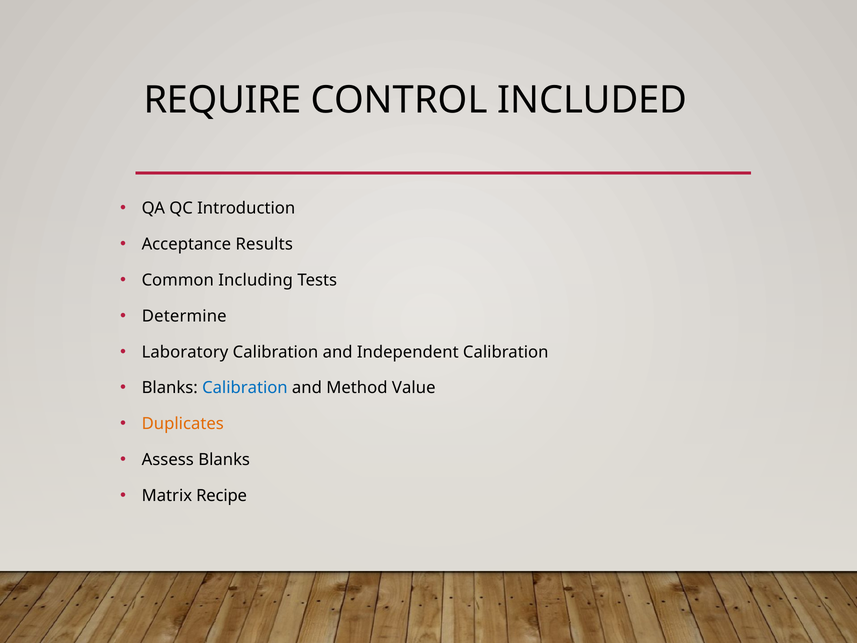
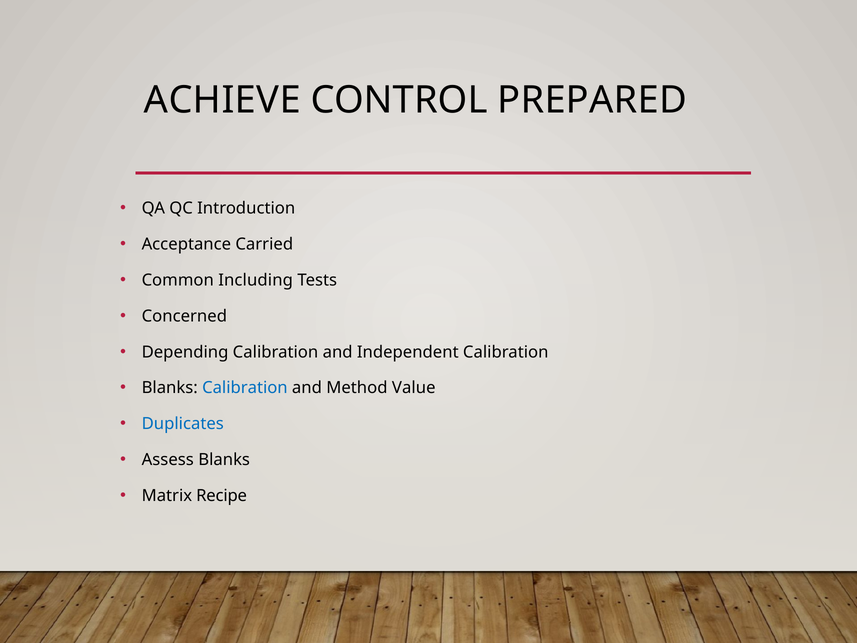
REQUIRE: REQUIRE -> ACHIEVE (222, 100)
INCLUDED: INCLUDED -> PREPARED (592, 100)
Results: Results -> Carried (264, 244)
Determine: Determine -> Concerned (184, 316)
Laboratory: Laboratory -> Depending (185, 352)
Duplicates colour: orange -> blue (183, 424)
